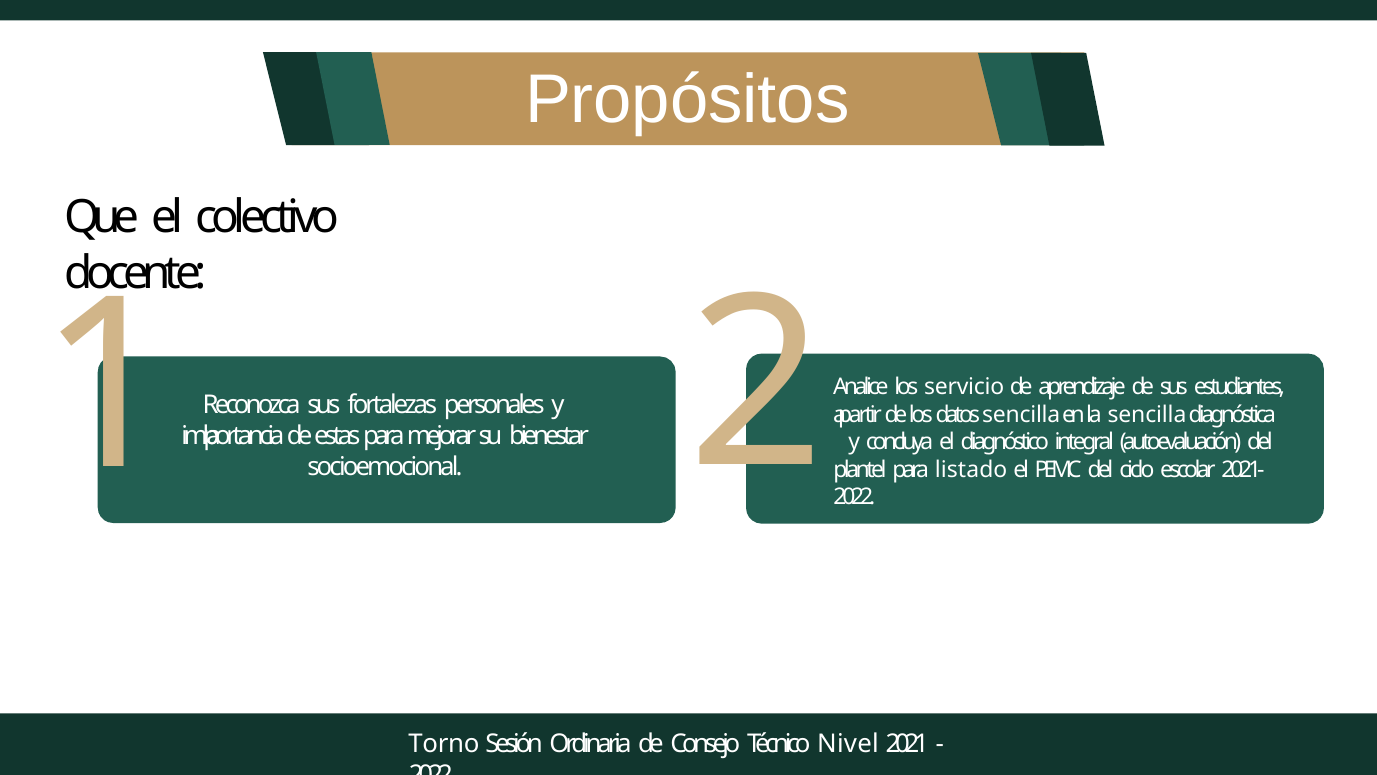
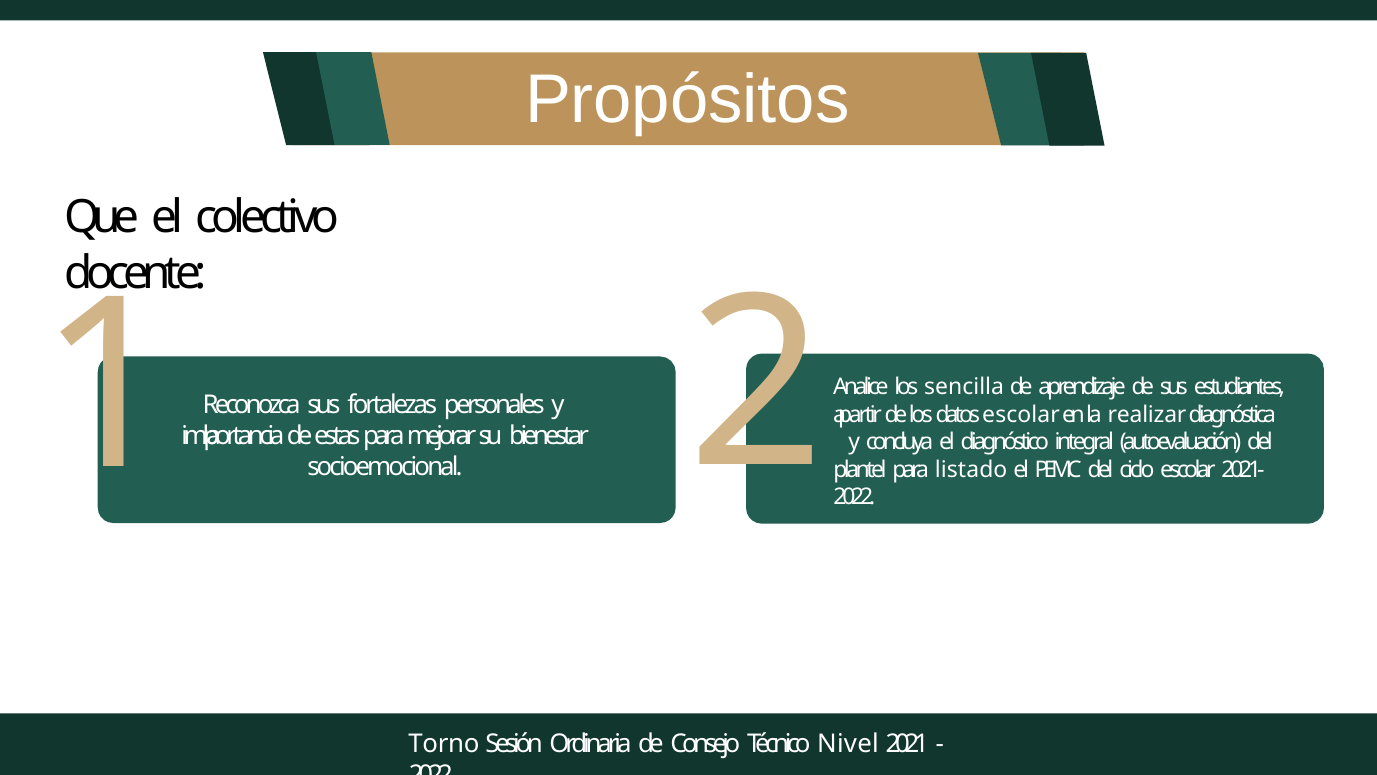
servicio: servicio -> sencilla (964, 387)
datos sencilla: sencilla -> escolar (1021, 415)
la sencilla: sencilla -> realizar (1147, 415)
